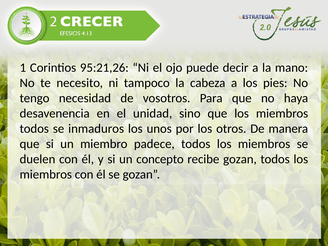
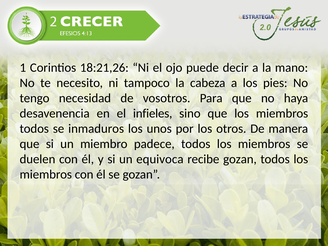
95:21,26: 95:21,26 -> 18:21,26 (104, 68)
unidad: unidad -> infieles (153, 113)
concepto: concepto -> equivoca (160, 159)
